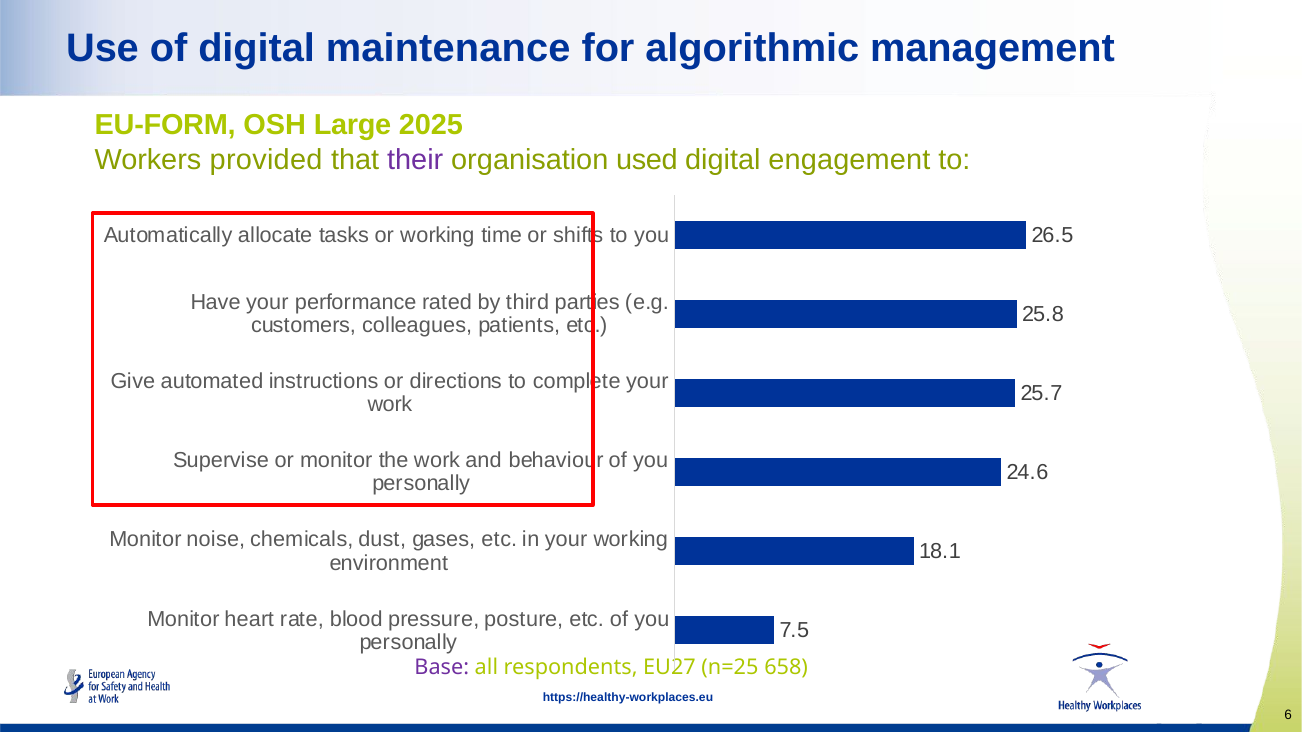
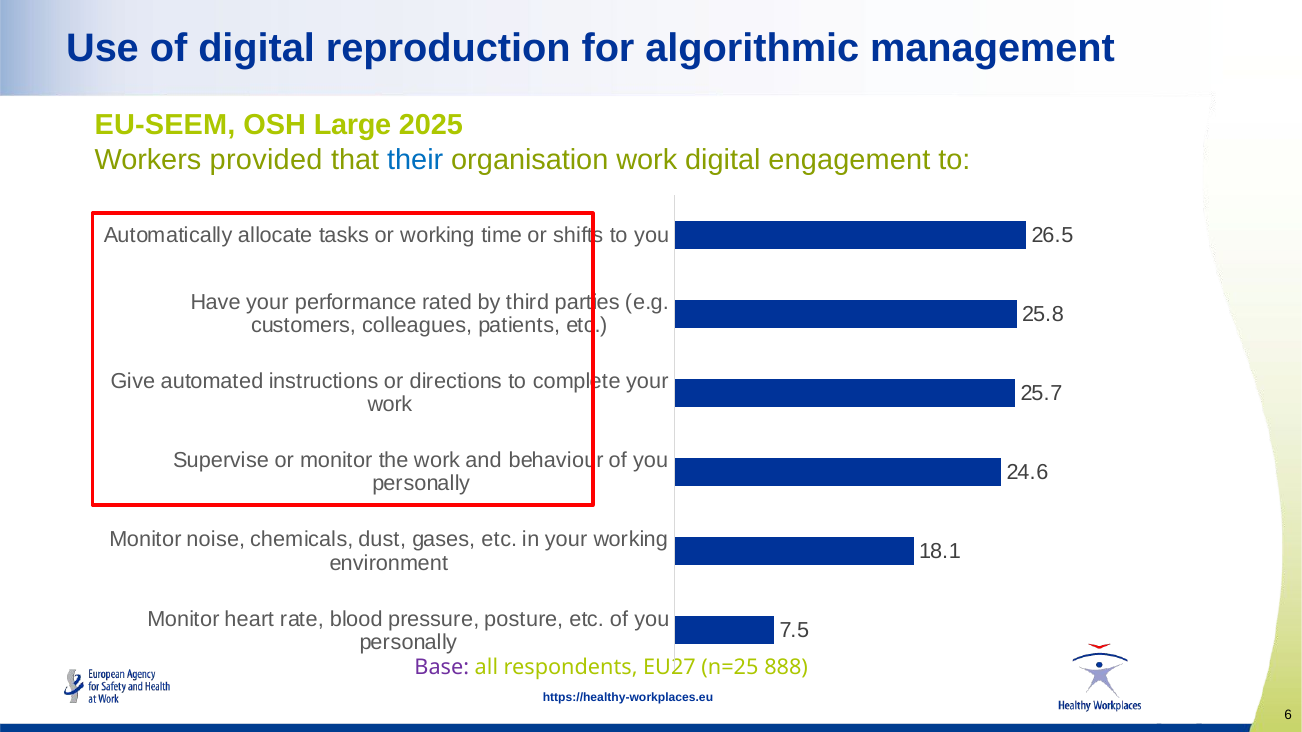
maintenance: maintenance -> reproduction (448, 49)
EU-FORM: EU-FORM -> EU-SEEM (165, 126)
their colour: purple -> blue (415, 160)
organisation used: used -> work (647, 160)
658: 658 -> 888 (786, 668)
